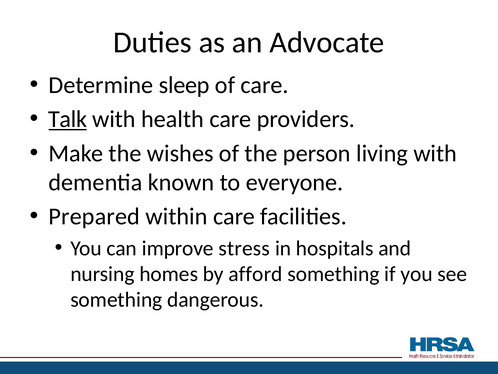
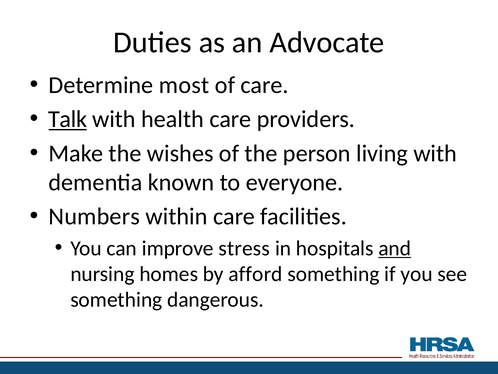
sleep: sleep -> most (184, 85)
Prepared: Prepared -> Numbers (94, 216)
and underline: none -> present (395, 248)
